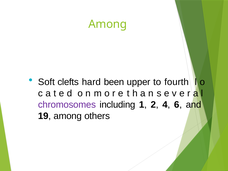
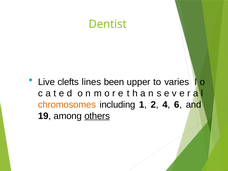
Among: Among -> Dentist (108, 24)
Soft: Soft -> Live (46, 82)
hard: hard -> lines (91, 82)
fourth: fourth -> varies (177, 82)
chromosomes colour: purple -> orange (67, 105)
others underline: none -> present (97, 116)
